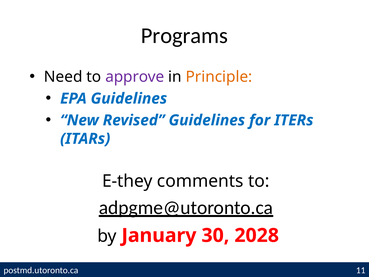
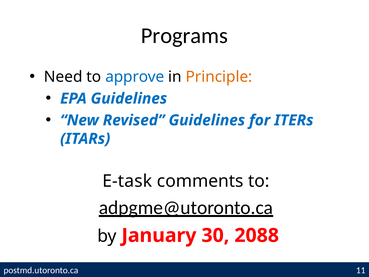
approve colour: purple -> blue (135, 77)
E-they: E-they -> E-task (127, 181)
2028: 2028 -> 2088 (257, 235)
